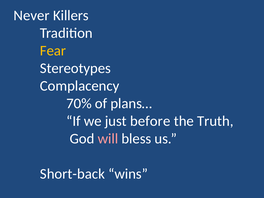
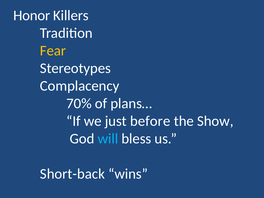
Never: Never -> Honor (32, 16)
Truth: Truth -> Show (215, 121)
will colour: pink -> light blue (108, 139)
